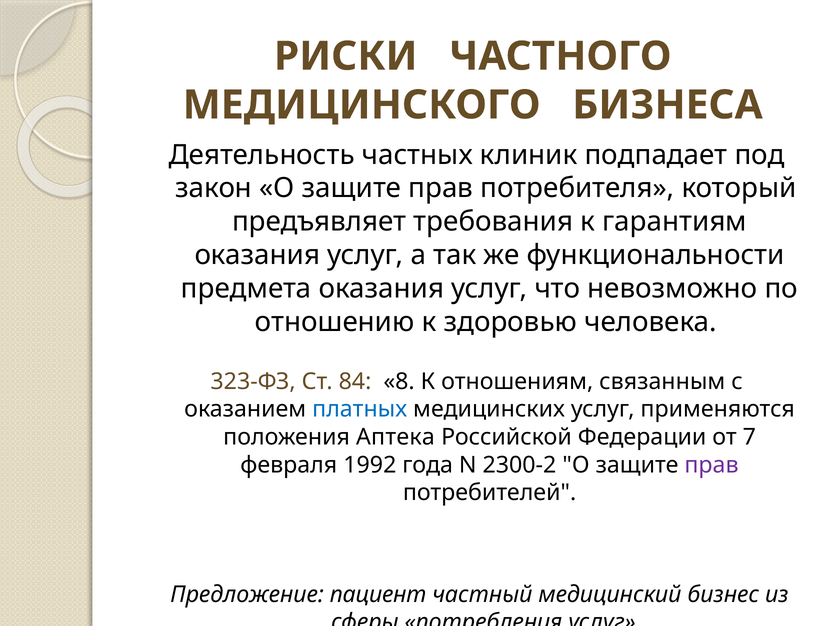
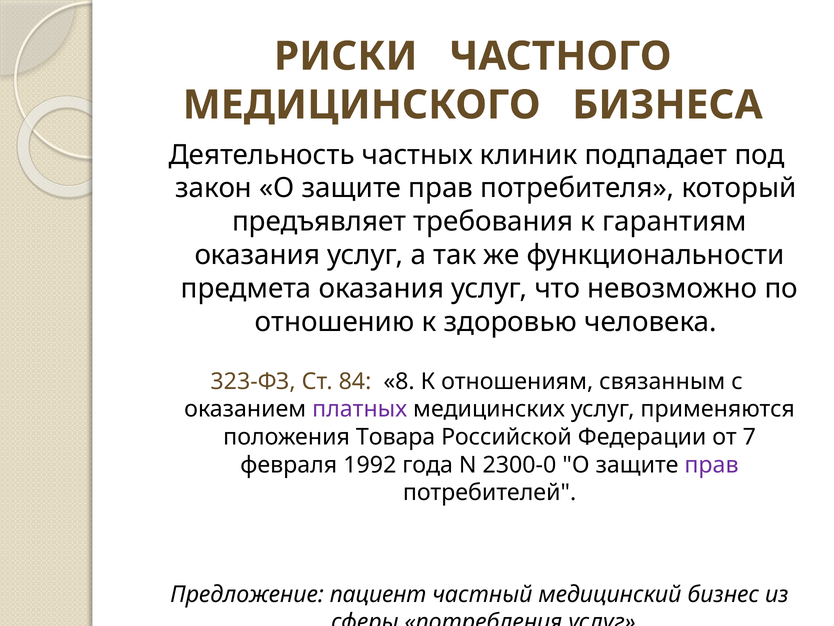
платных colour: blue -> purple (360, 409)
Аптека: Аптека -> Товара (396, 437)
2300-2: 2300-2 -> 2300-0 (519, 465)
